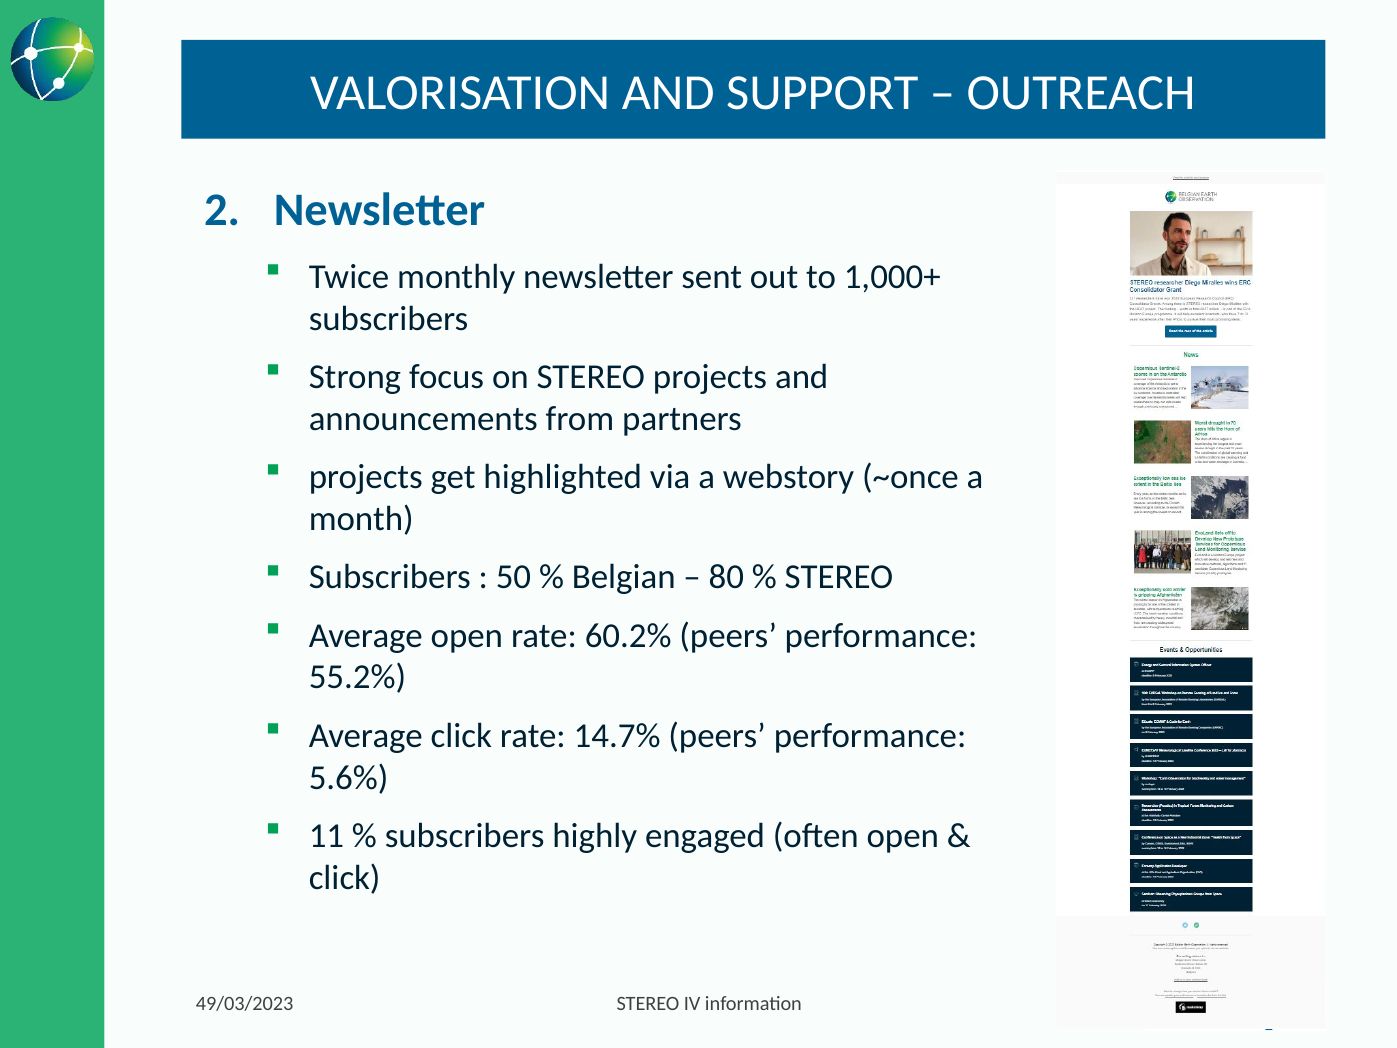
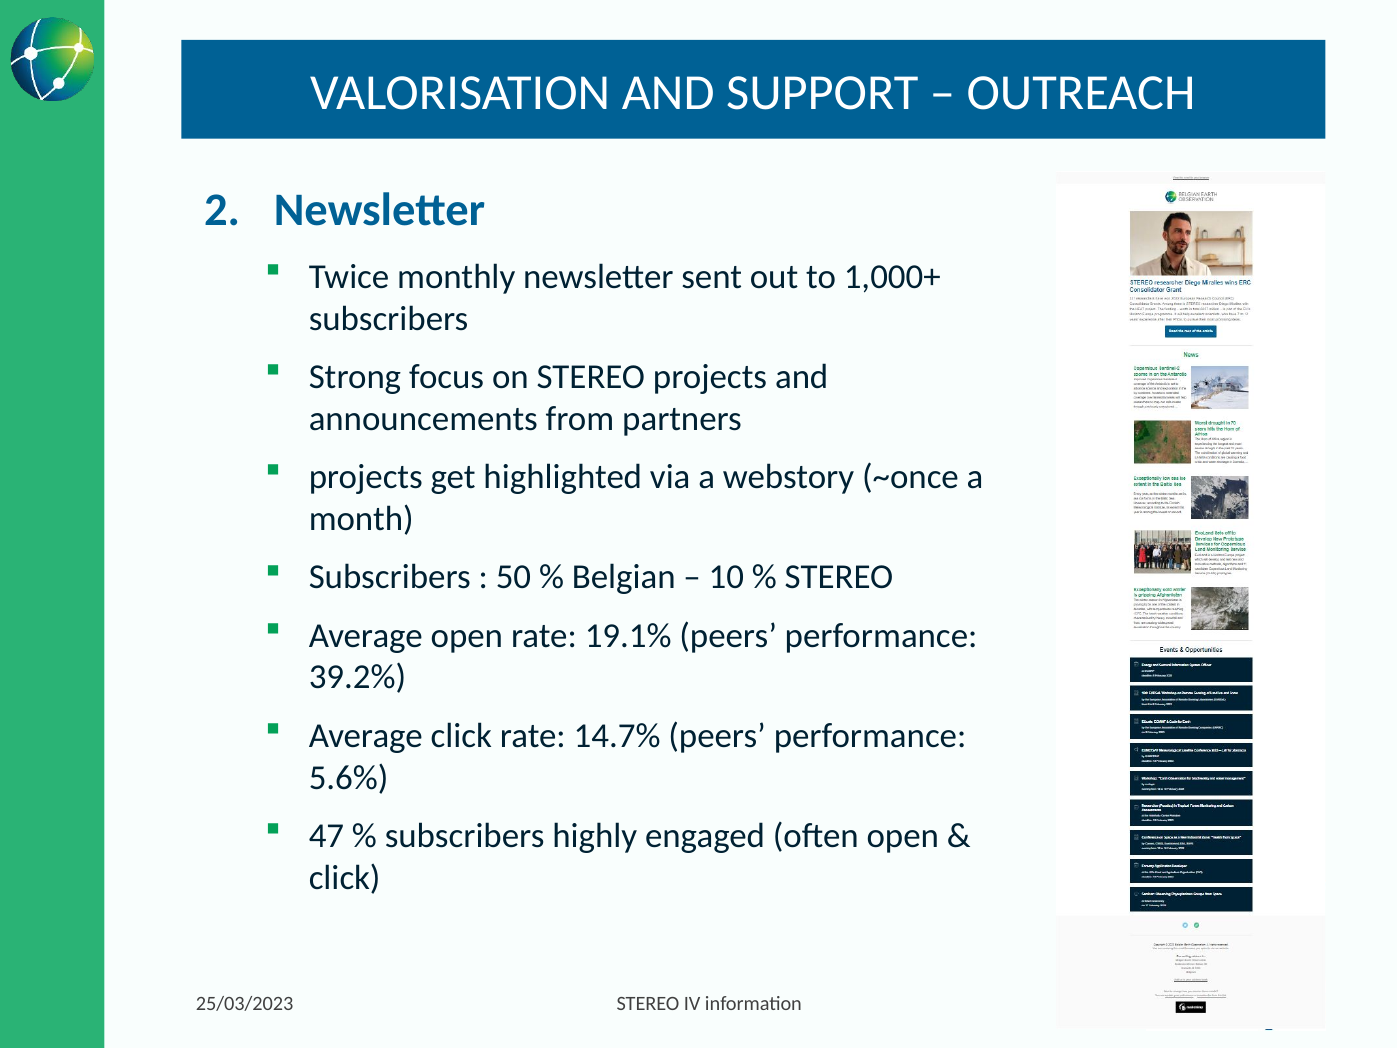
80: 80 -> 10 (726, 577)
60.2%: 60.2% -> 19.1% (628, 635)
55.2%: 55.2% -> 39.2% (357, 677)
11: 11 -> 47 (326, 836)
49/03/2023: 49/03/2023 -> 25/03/2023 (245, 1004)
